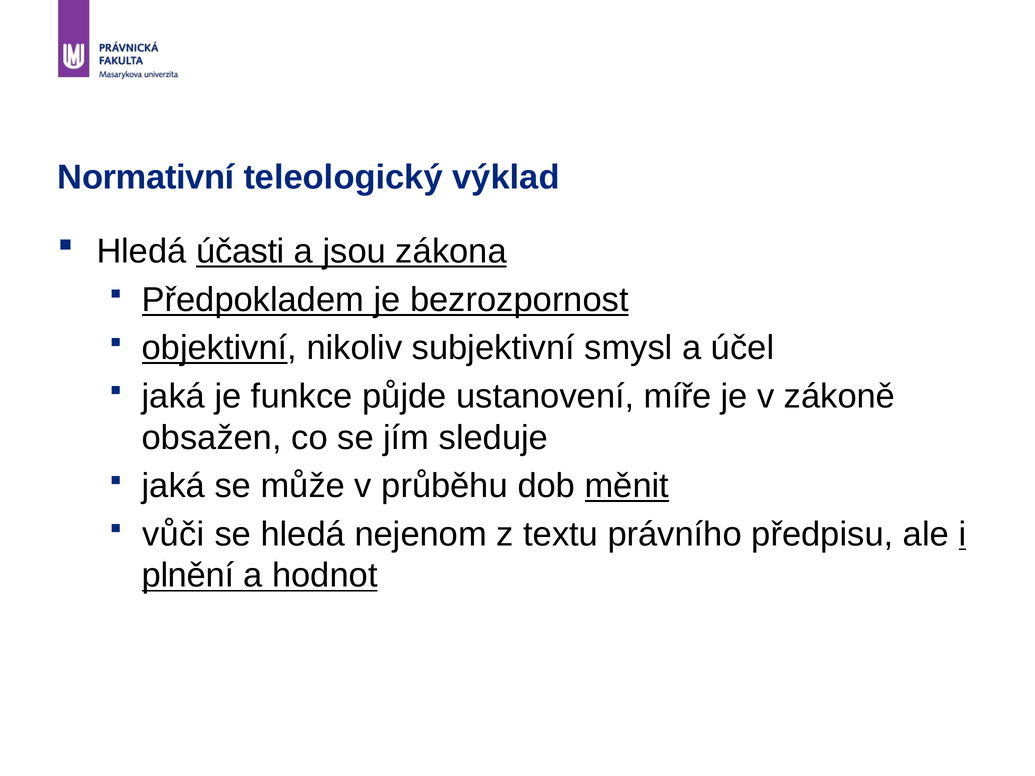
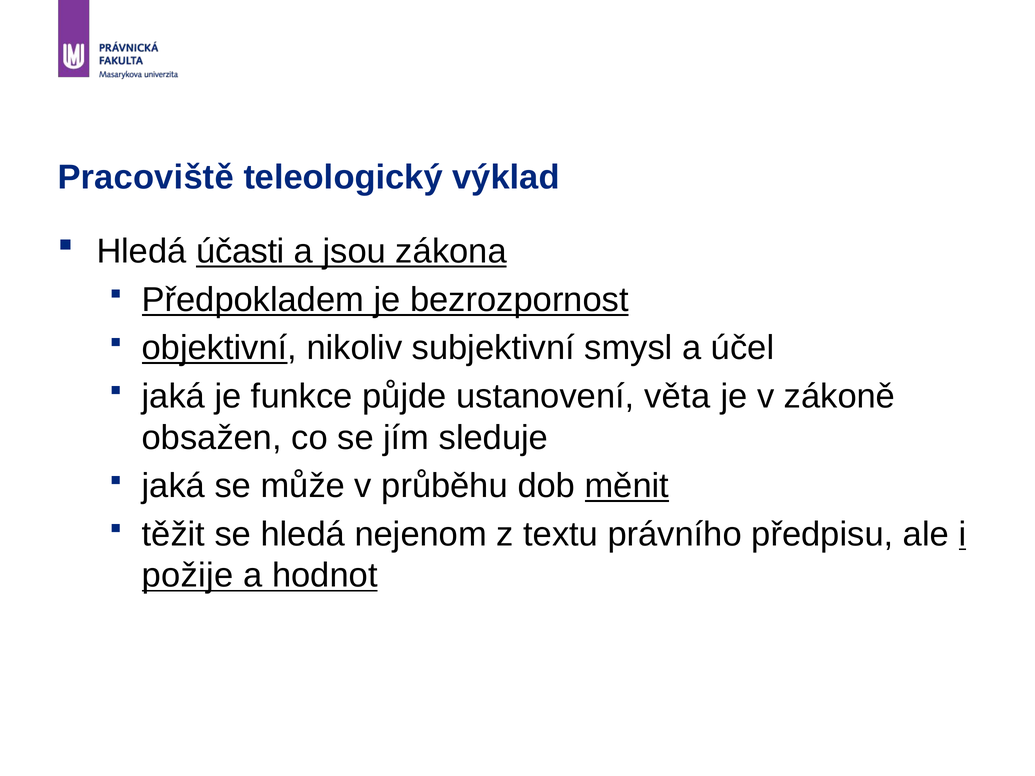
Normativní: Normativní -> Pracoviště (146, 177)
míře: míře -> věta (677, 396)
vůči: vůči -> těžit (173, 534)
plnění: plnění -> požije (188, 576)
